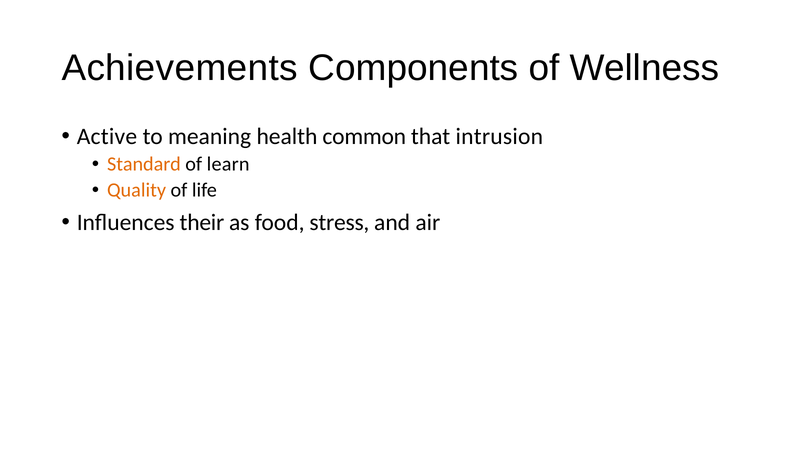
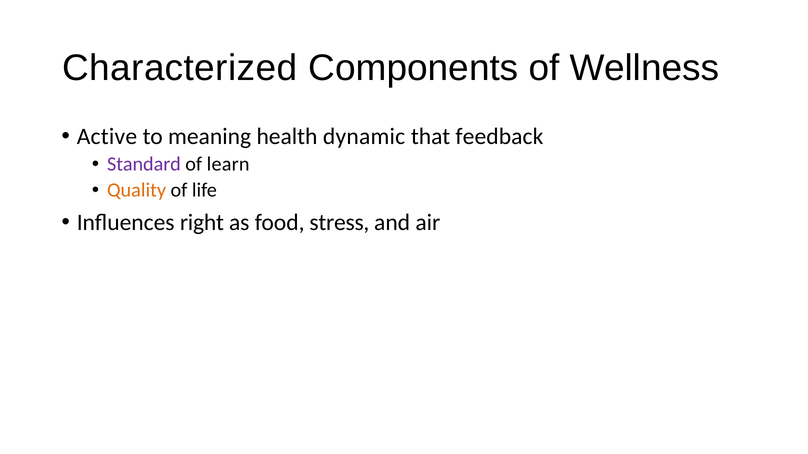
Achievements: Achievements -> Characterized (180, 68)
common: common -> dynamic (364, 137)
intrusion: intrusion -> feedback (499, 137)
Standard colour: orange -> purple (144, 164)
their: their -> right (202, 222)
